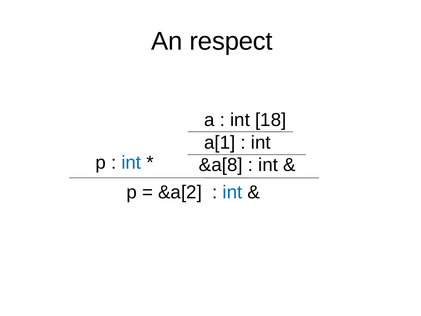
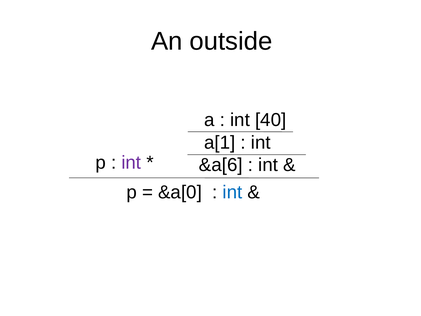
respect: respect -> outside (231, 41)
18: 18 -> 40 (271, 120)
int colour: blue -> purple (131, 163)
&a[8: &a[8 -> &a[6 (221, 165)
&a[2: &a[2 -> &a[0 (180, 192)
